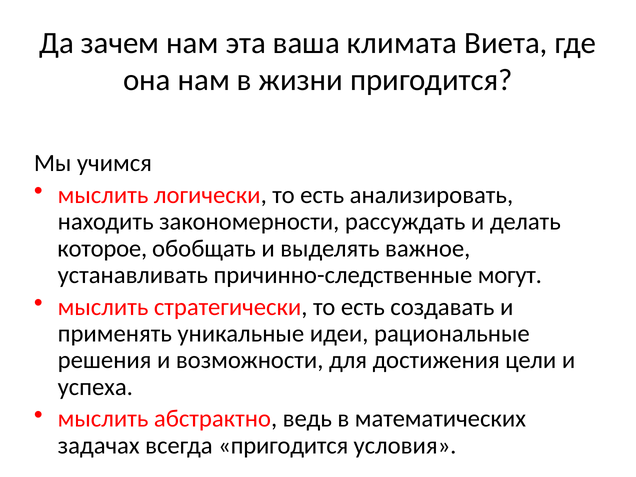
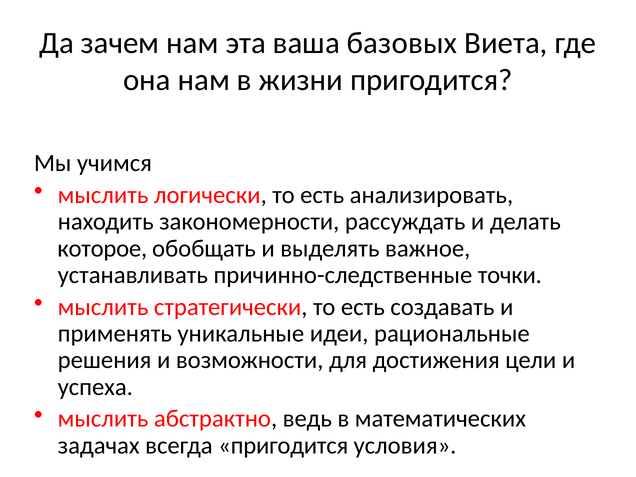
климата: климата -> базовых (402, 43)
могут: могут -> точки (510, 275)
